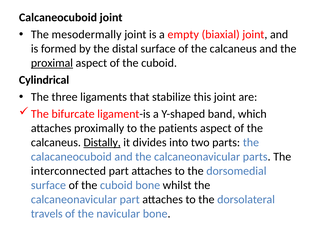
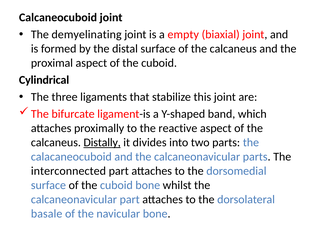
mesodermally: mesodermally -> demyelinating (87, 35)
proximal underline: present -> none (52, 63)
patients: patients -> reactive (178, 129)
travels: travels -> basale (47, 214)
